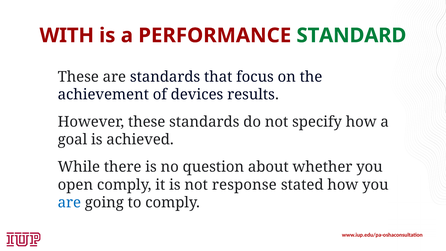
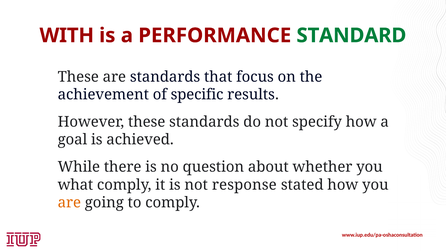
devices: devices -> specific (197, 95)
open: open -> what (75, 185)
are colour: blue -> orange (69, 203)
